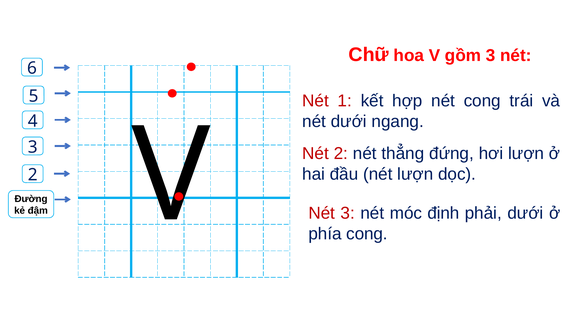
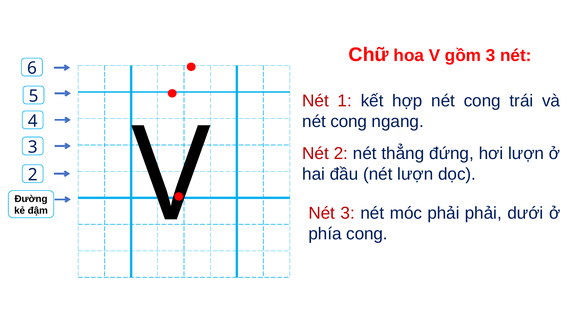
dưới: dưới -> cong (349, 121)
móc định: định -> phải (444, 213)
